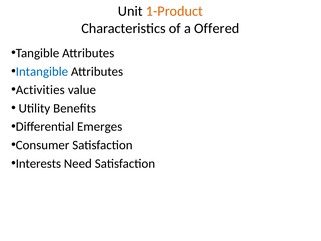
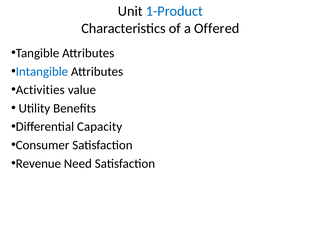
1-Product colour: orange -> blue (174, 11)
Emerges: Emerges -> Capacity (100, 127)
Interests: Interests -> Revenue (38, 163)
